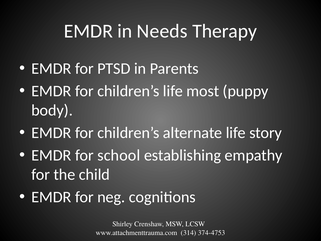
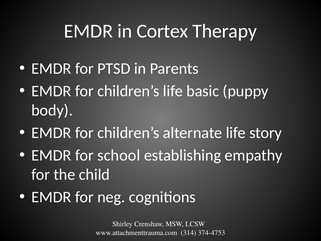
Needs: Needs -> Cortex (162, 31)
most: most -> basic (203, 91)
